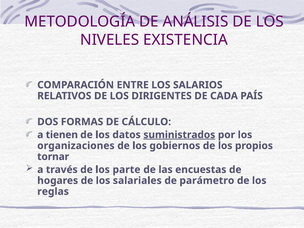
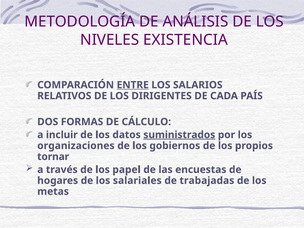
ENTRE underline: none -> present (133, 85)
tienen: tienen -> incluir (62, 135)
parte: parte -> papel (127, 170)
parámetro: parámetro -> trabajadas (207, 181)
reglas: reglas -> metas (53, 192)
